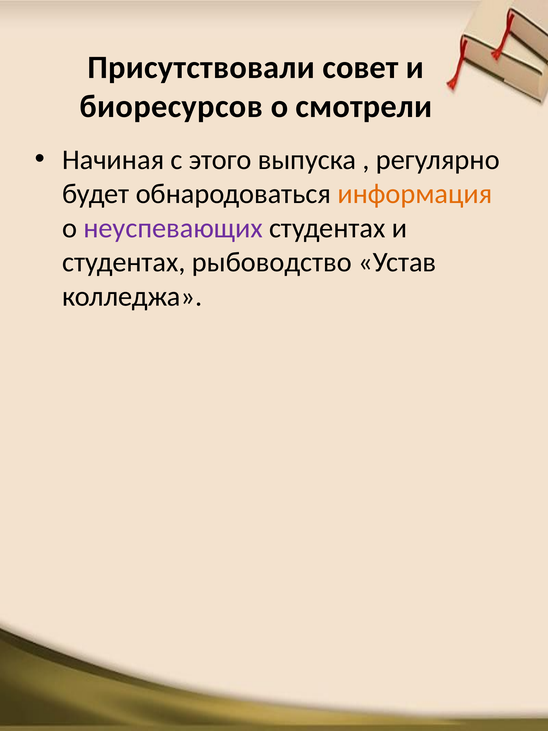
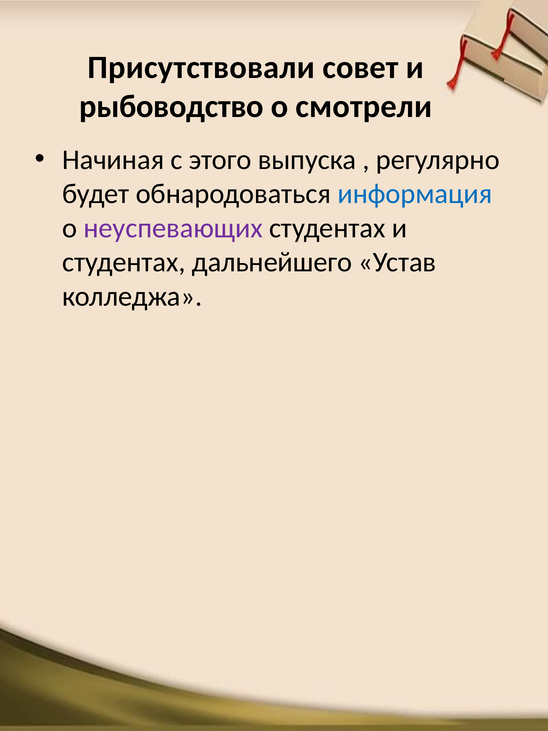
биоресурсов: биоресурсов -> рыбоводство (171, 106)
информация colour: orange -> blue (415, 194)
рыбоводство: рыбоводство -> дальнейшего (272, 262)
